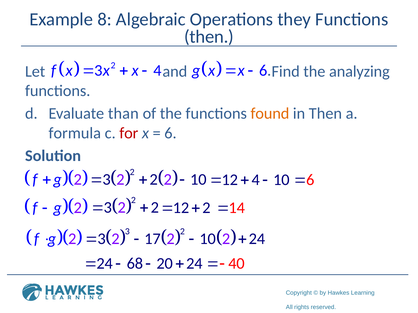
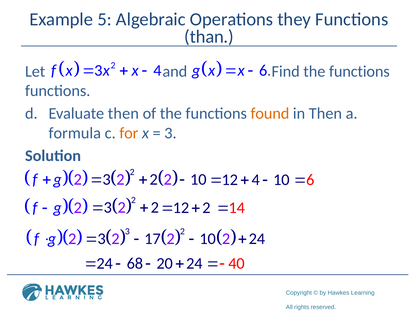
8: 8 -> 5 (105, 19)
then: then -> than (209, 37)
Find the analyzing: analyzing -> functions (359, 71)
Evaluate than: than -> then (123, 114)
for colour: red -> orange (129, 133)
6: 6 -> 3 (170, 133)
